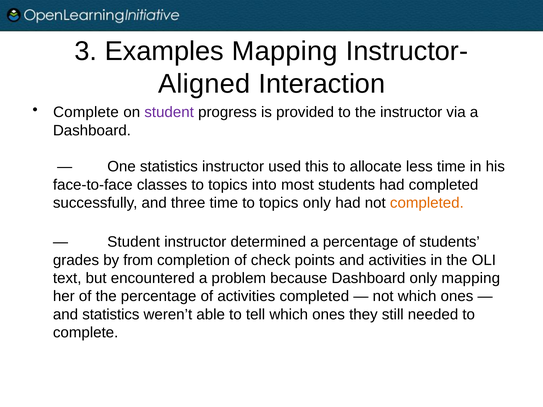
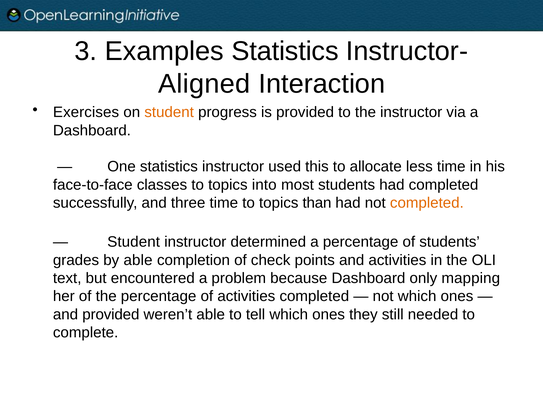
Examples Mapping: Mapping -> Statistics (285, 51)
Complete: Complete -> Exercises (86, 112)
student colour: purple -> orange (169, 112)
topics only: only -> than (317, 203)
by from: from -> able (138, 260)
and statistics: statistics -> provided (111, 315)
